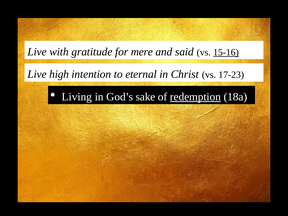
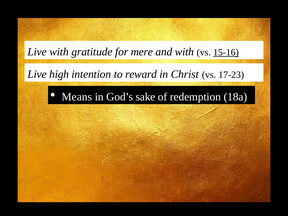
and said: said -> with (184, 52)
eternal: eternal -> reward (141, 74)
Living: Living -> Means (77, 97)
redemption underline: present -> none (195, 97)
